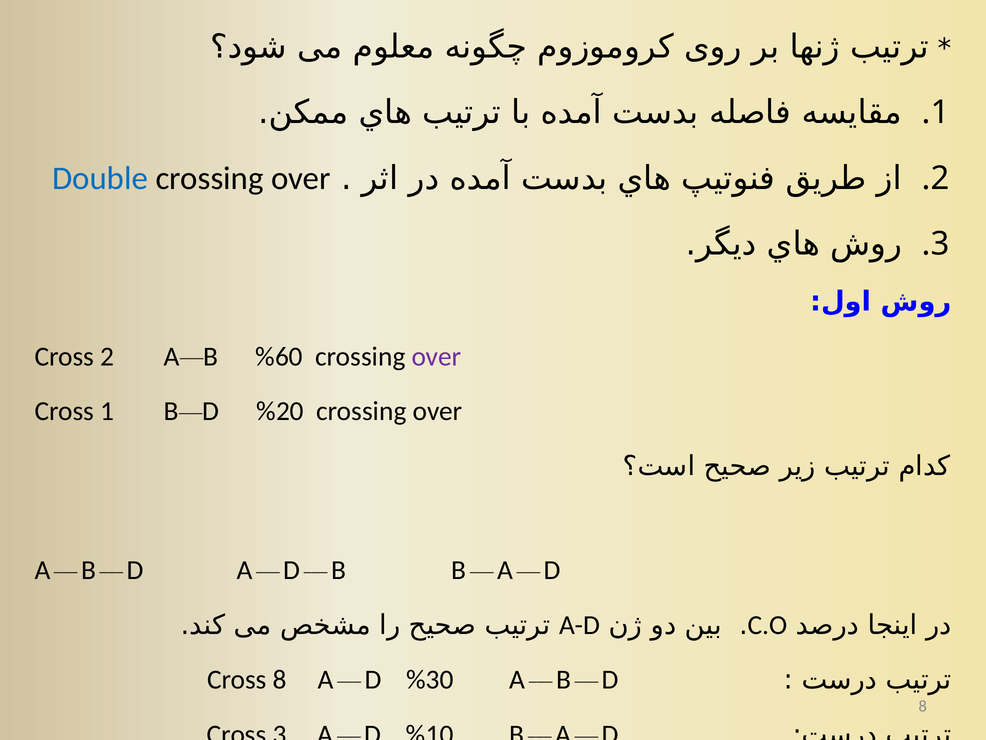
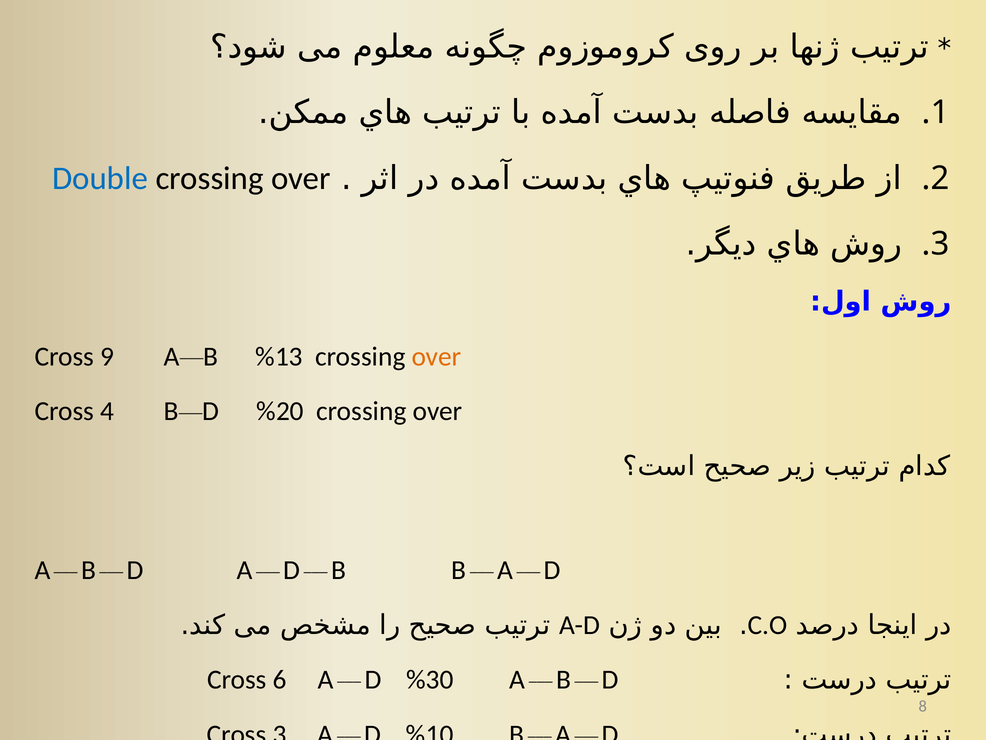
2: 2 -> 9 (107, 356)
%60: %60 -> %13 (279, 356)
over colour: purple -> orange (436, 356)
1: 1 -> 4 (107, 411)
Cross 8: 8 -> 6 (280, 679)
